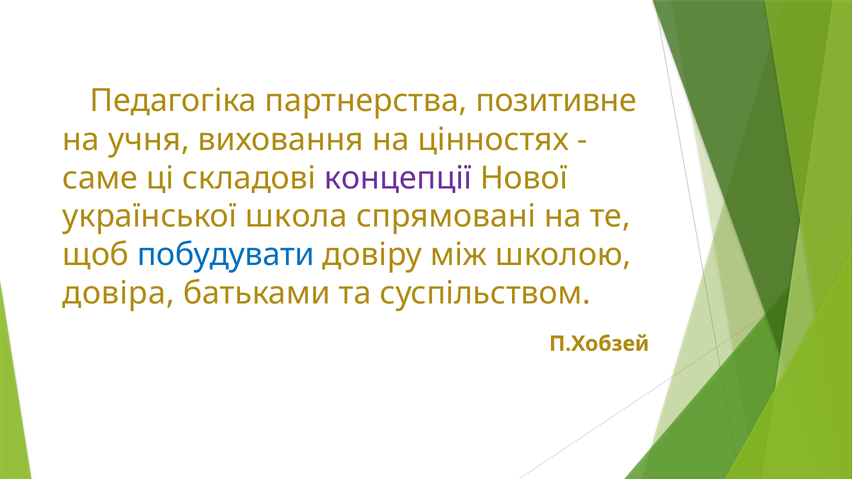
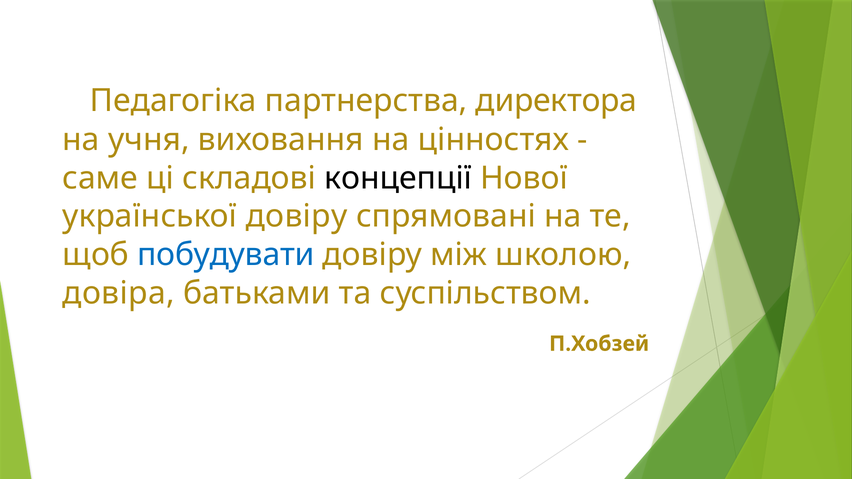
позитивне: позитивне -> директора (556, 101)
концепції colour: purple -> black (398, 178)
української школа: школа -> довіру (297, 217)
